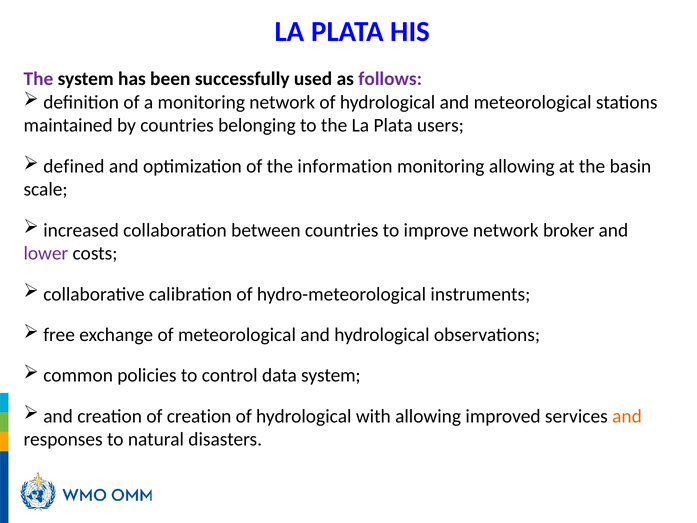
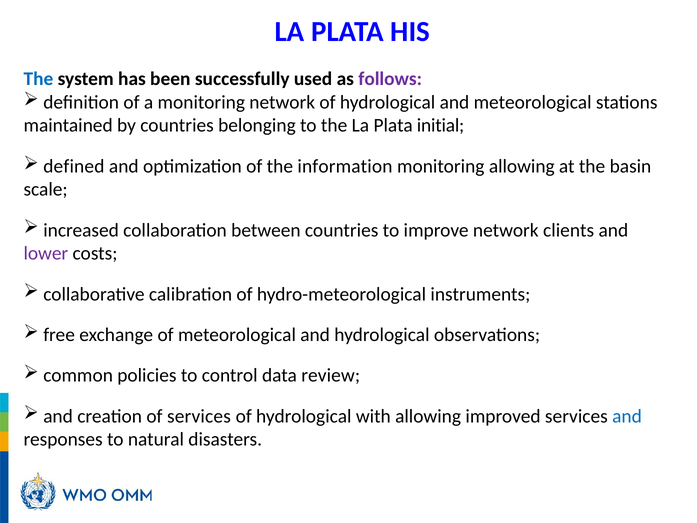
The colour: purple -> blue (38, 79)
users: users -> initial (441, 126)
broker: broker -> clients (569, 230)
data system: system -> review (331, 375)
of creation: creation -> services (199, 416)
and colour: orange -> blue (627, 416)
